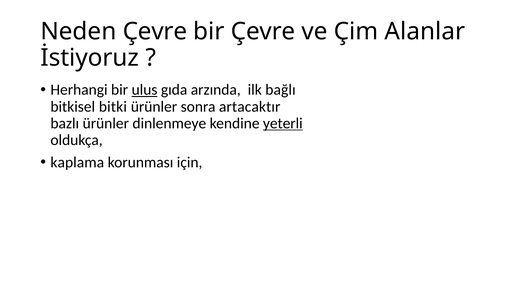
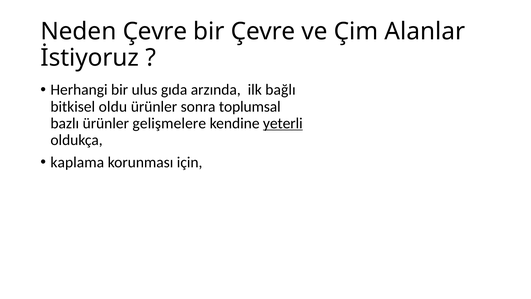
ulus underline: present -> none (145, 90)
bitki: bitki -> oldu (113, 107)
artacaktır: artacaktır -> toplumsal (250, 107)
dinlenmeye: dinlenmeye -> gelişmelere (169, 123)
